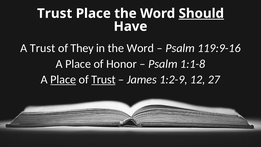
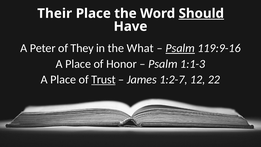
Trust: Trust -> Their (55, 13)
A Trust: Trust -> Peter (43, 48)
in the Word: Word -> What (140, 48)
Psalm underline: none -> present (180, 48)
1:1-8: 1:1-8 -> 1:1-3 (193, 64)
Place underline: present -> none (63, 79)
1:2-9: 1:2-9 -> 1:2-7 (173, 79)
27: 27 -> 22 (214, 79)
